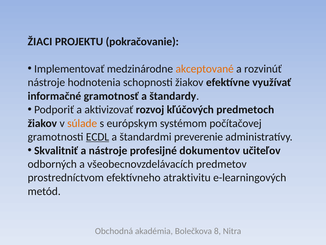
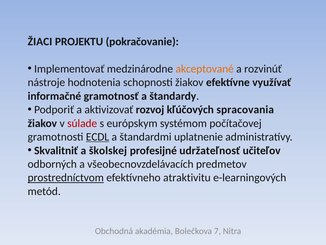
predmetoch: predmetoch -> spracovania (245, 109)
súlade colour: orange -> red (82, 123)
preverenie: preverenie -> uplatnenie (198, 137)
a nástroje: nástroje -> školskej (108, 150)
dokumentov: dokumentov -> udržateľnosť (210, 150)
prostredníctvom underline: none -> present (66, 177)
8: 8 -> 7 (217, 231)
